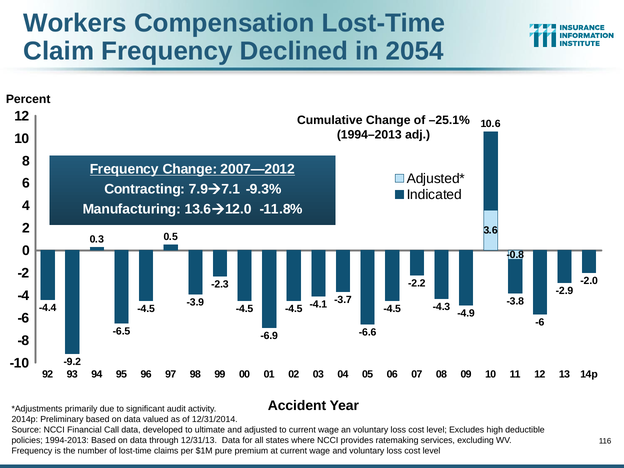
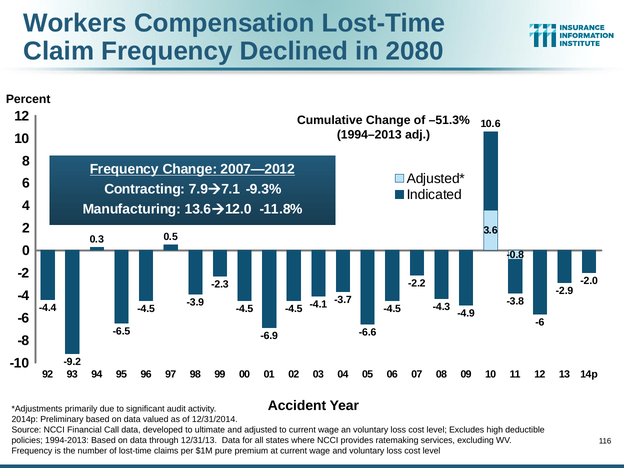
2054: 2054 -> 2080 (415, 51)
–25.1%: –25.1% -> –51.3% (449, 120)
